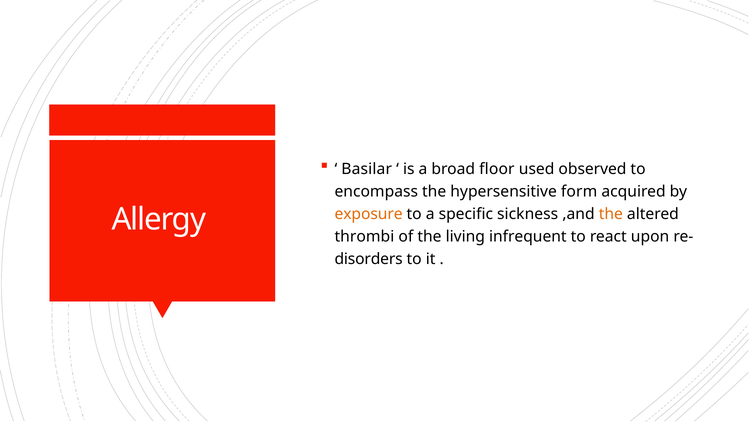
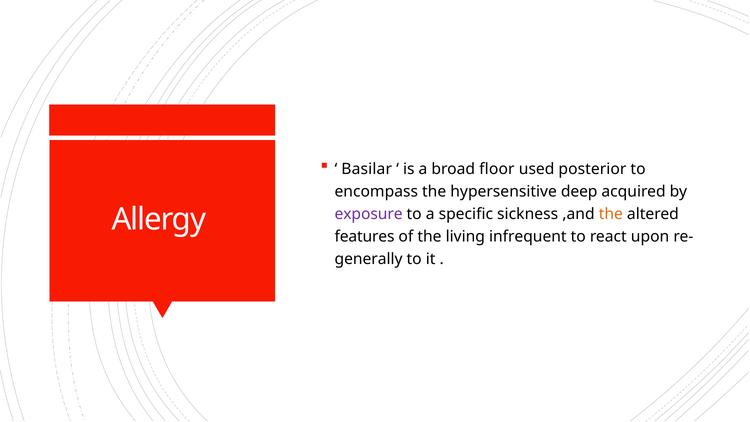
observed: observed -> posterior (592, 169)
form: form -> deep (579, 191)
exposure colour: orange -> purple (369, 214)
thrombi: thrombi -> features (365, 236)
disorders: disorders -> generally (369, 259)
